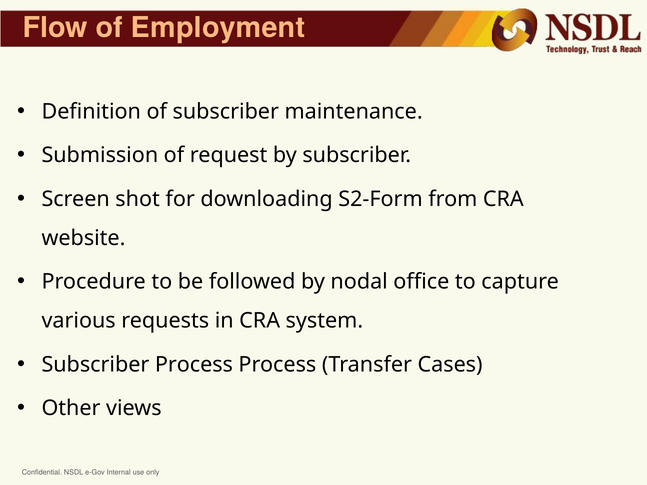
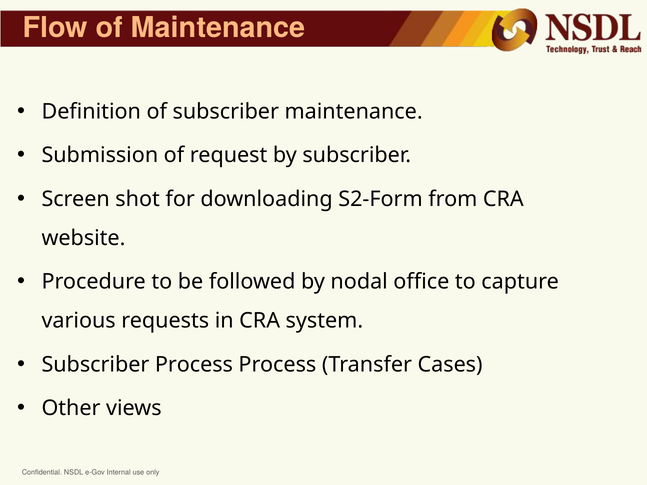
of Employment: Employment -> Maintenance (218, 28)
